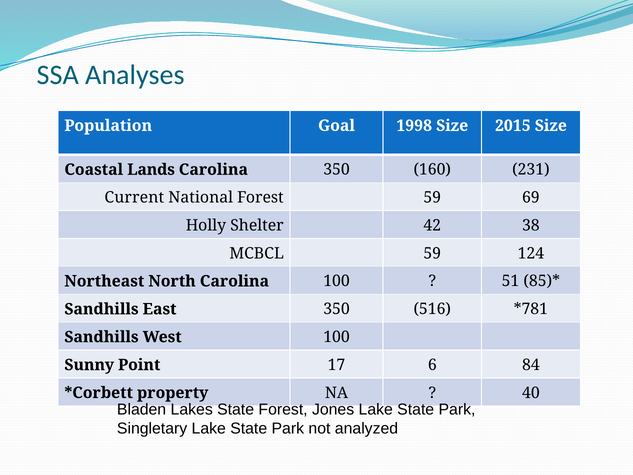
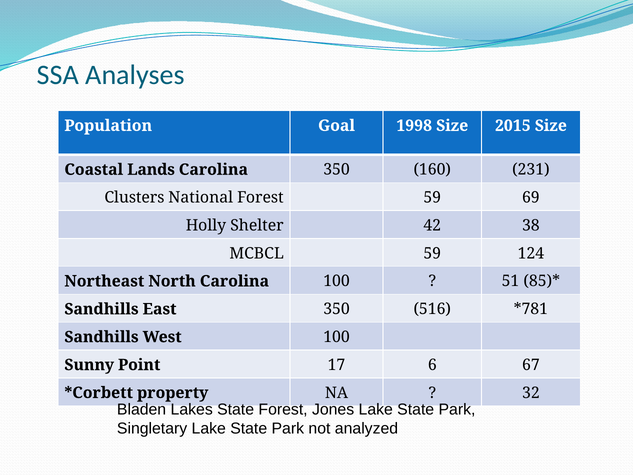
Current: Current -> Clusters (134, 197)
84: 84 -> 67 (531, 365)
40: 40 -> 32 (531, 393)
